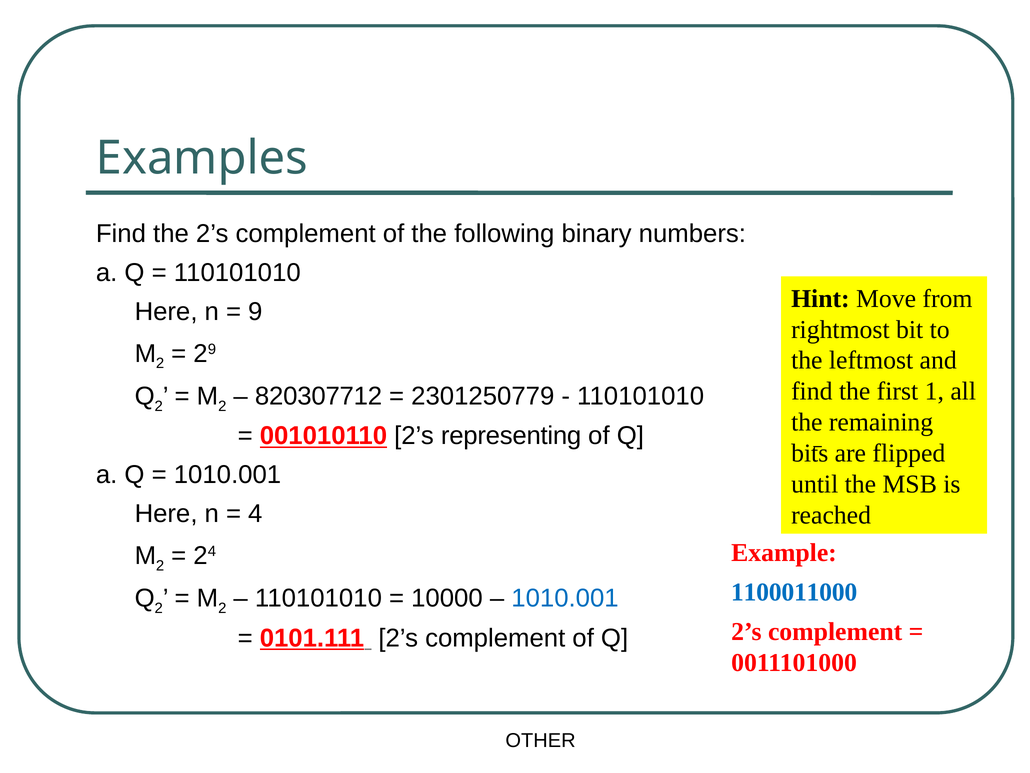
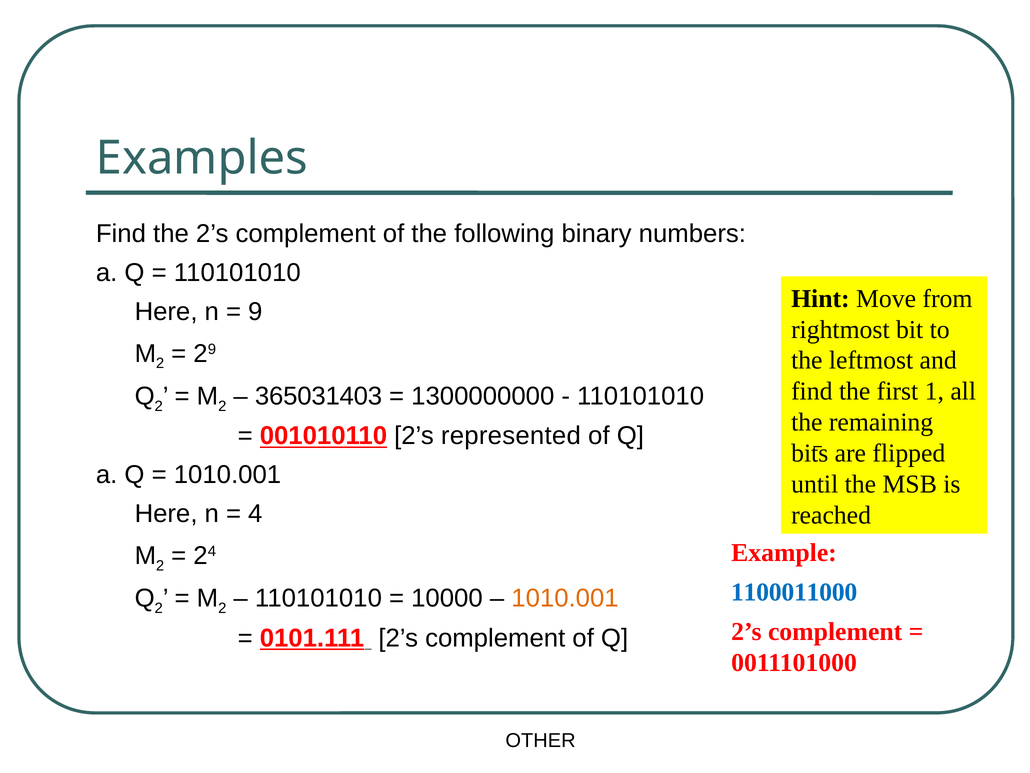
820307712: 820307712 -> 365031403 (319, 396)
2301250779: 2301250779 -> 1300000000 (483, 396)
representing: representing -> represented (511, 436)
1010.001 colour: blue -> orange (565, 598)
